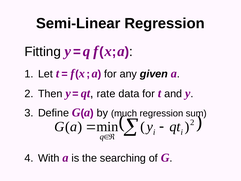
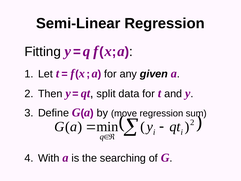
rate: rate -> split (106, 94)
much: much -> move (124, 113)
